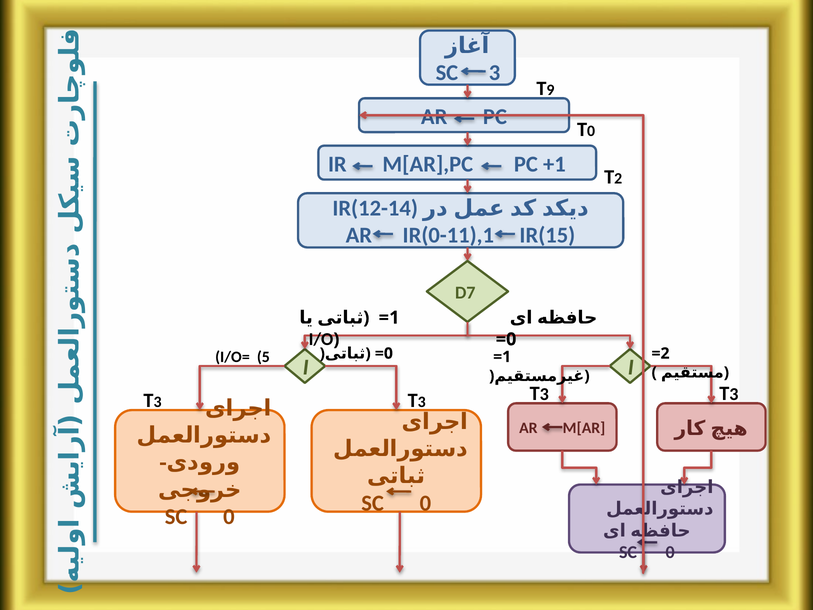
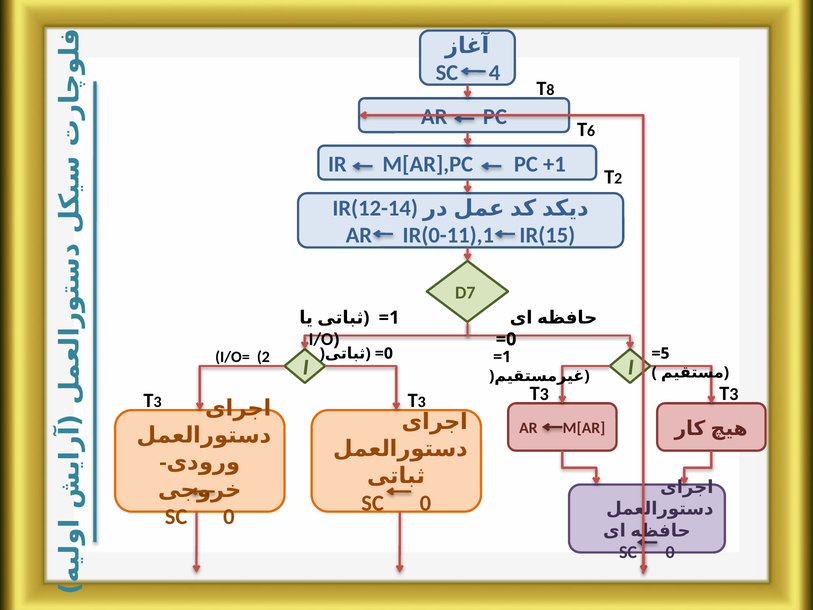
SC 3: 3 -> 4 (495, 73)
9: 9 -> 8 (550, 90)
0: 0 -> 6 (591, 131)
2: 2 -> 5 (665, 353)
I/O= 5: 5 -> 2 (263, 357)
